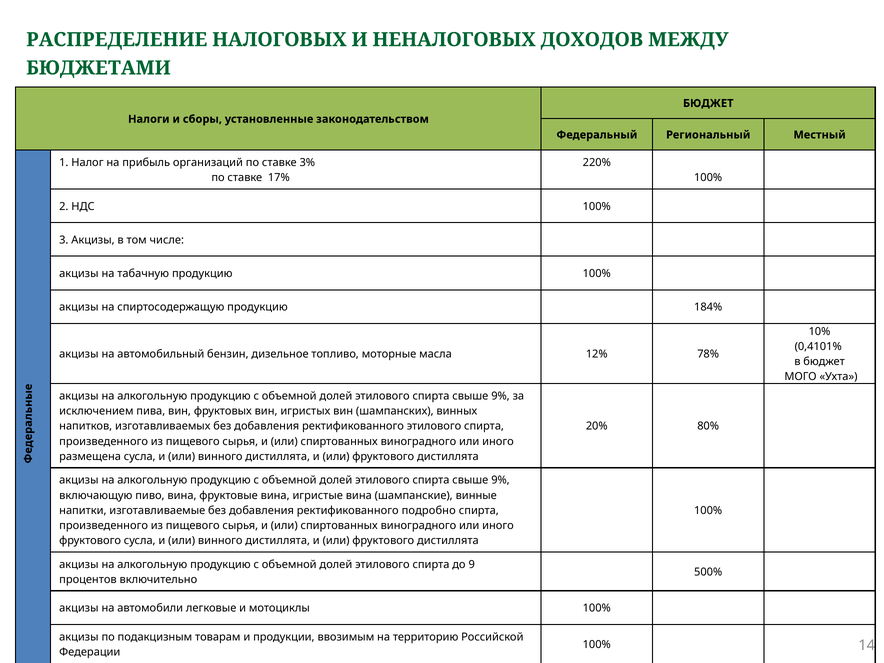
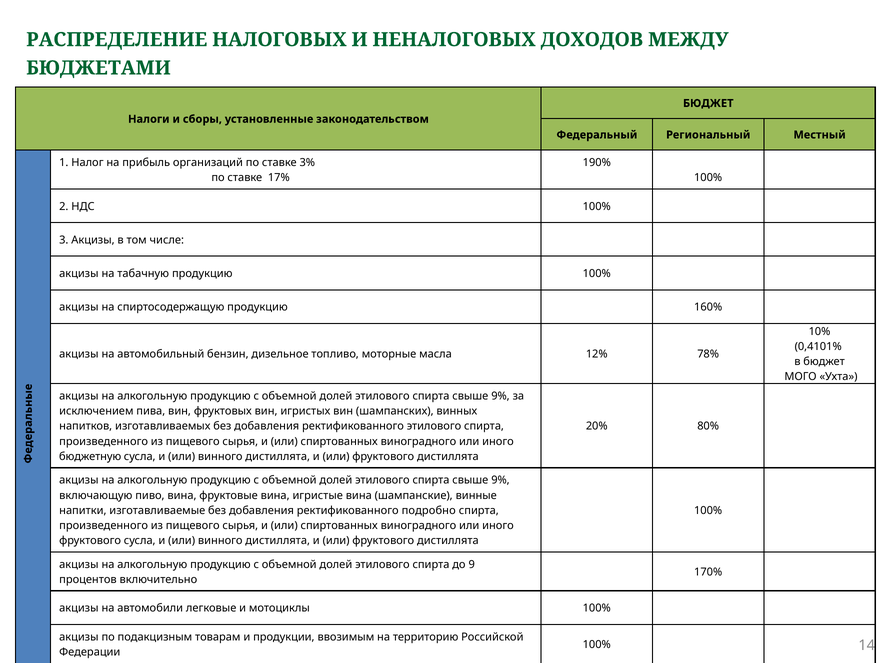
220%: 220% -> 190% (597, 163)
184%: 184% -> 160% (708, 307)
размещена: размещена -> бюджетную (90, 456)
500%: 500% -> 170% (708, 572)
